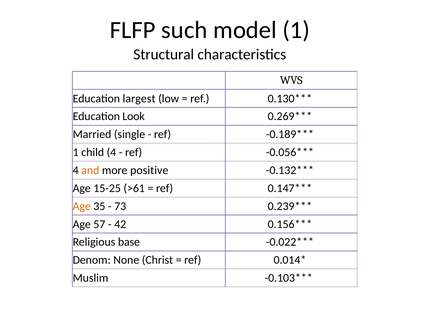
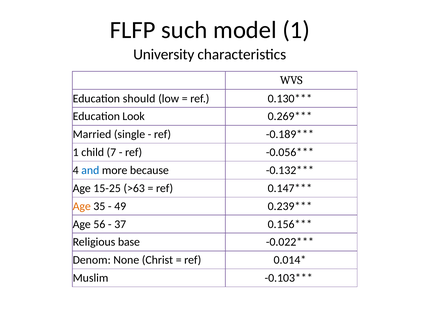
Structural: Structural -> University (164, 54)
largest: largest -> should (139, 99)
child 4: 4 -> 7 (111, 152)
and colour: orange -> blue (90, 170)
positive: positive -> because (149, 170)
>61: >61 -> >63 (134, 188)
73: 73 -> 49 (120, 206)
57: 57 -> 56 (99, 224)
42: 42 -> 37 (120, 224)
